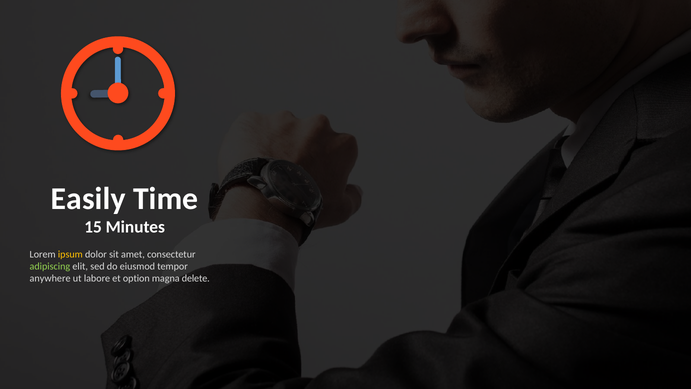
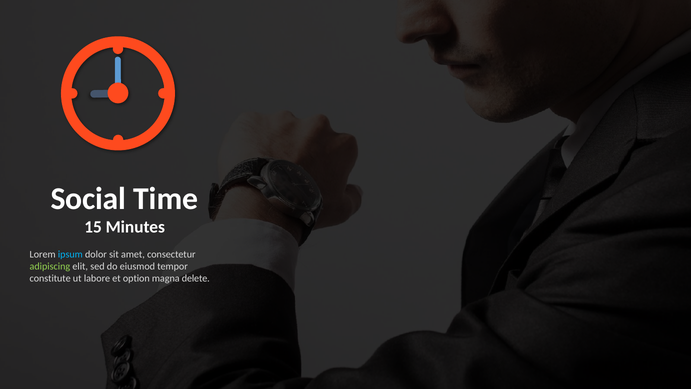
Easily: Easily -> Social (88, 198)
ipsum colour: yellow -> light blue (70, 254)
anywhere: anywhere -> constitute (50, 278)
